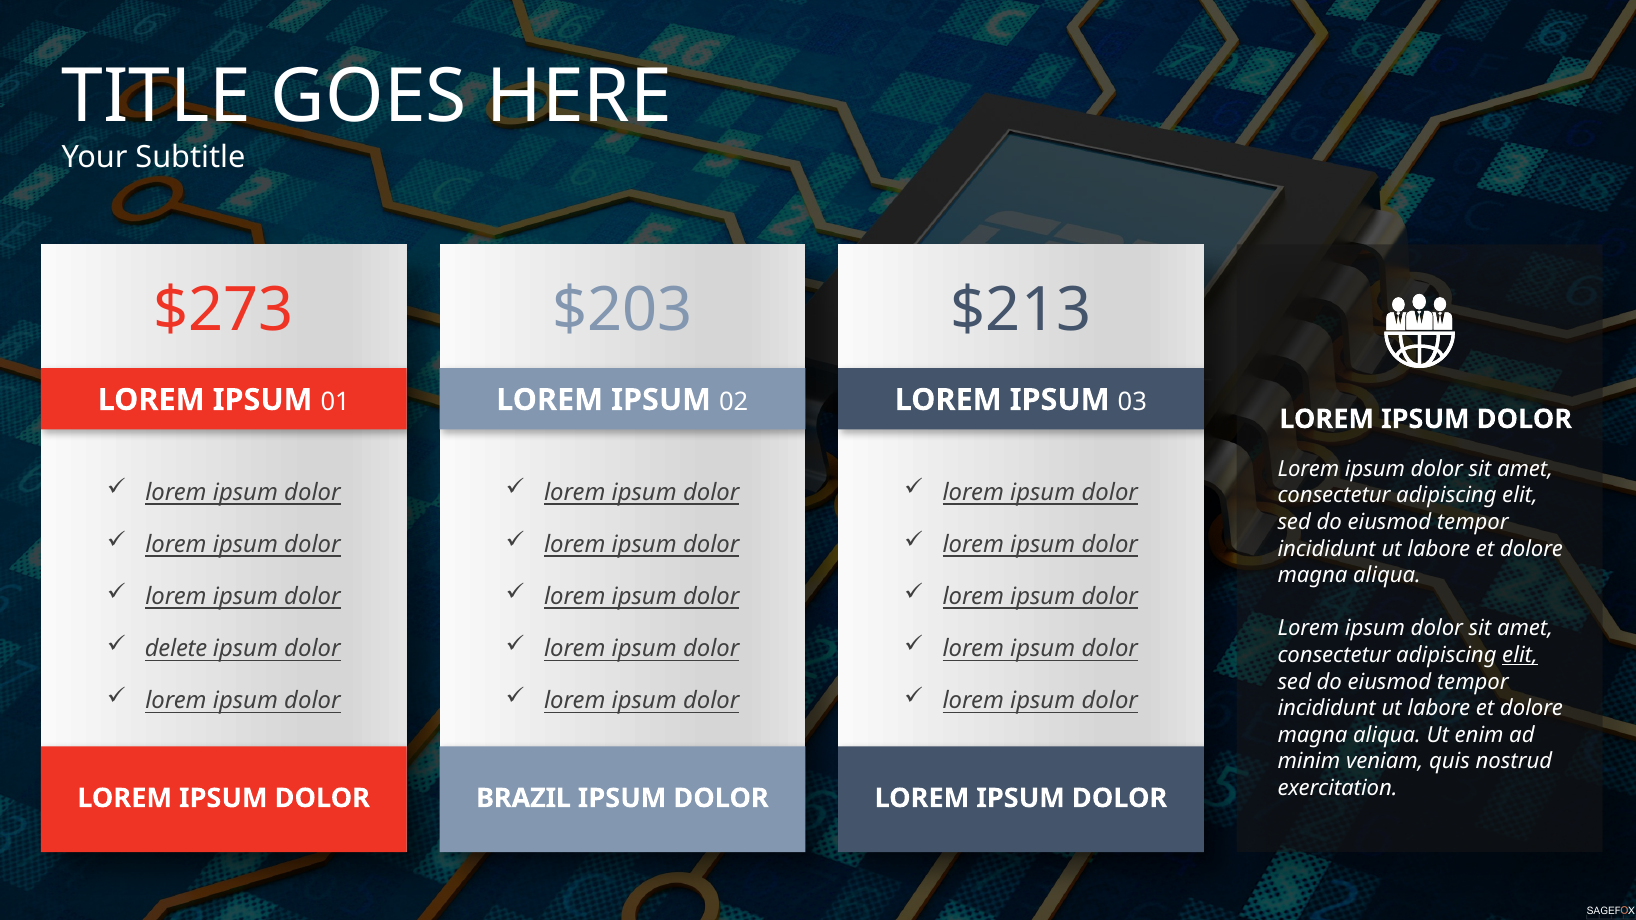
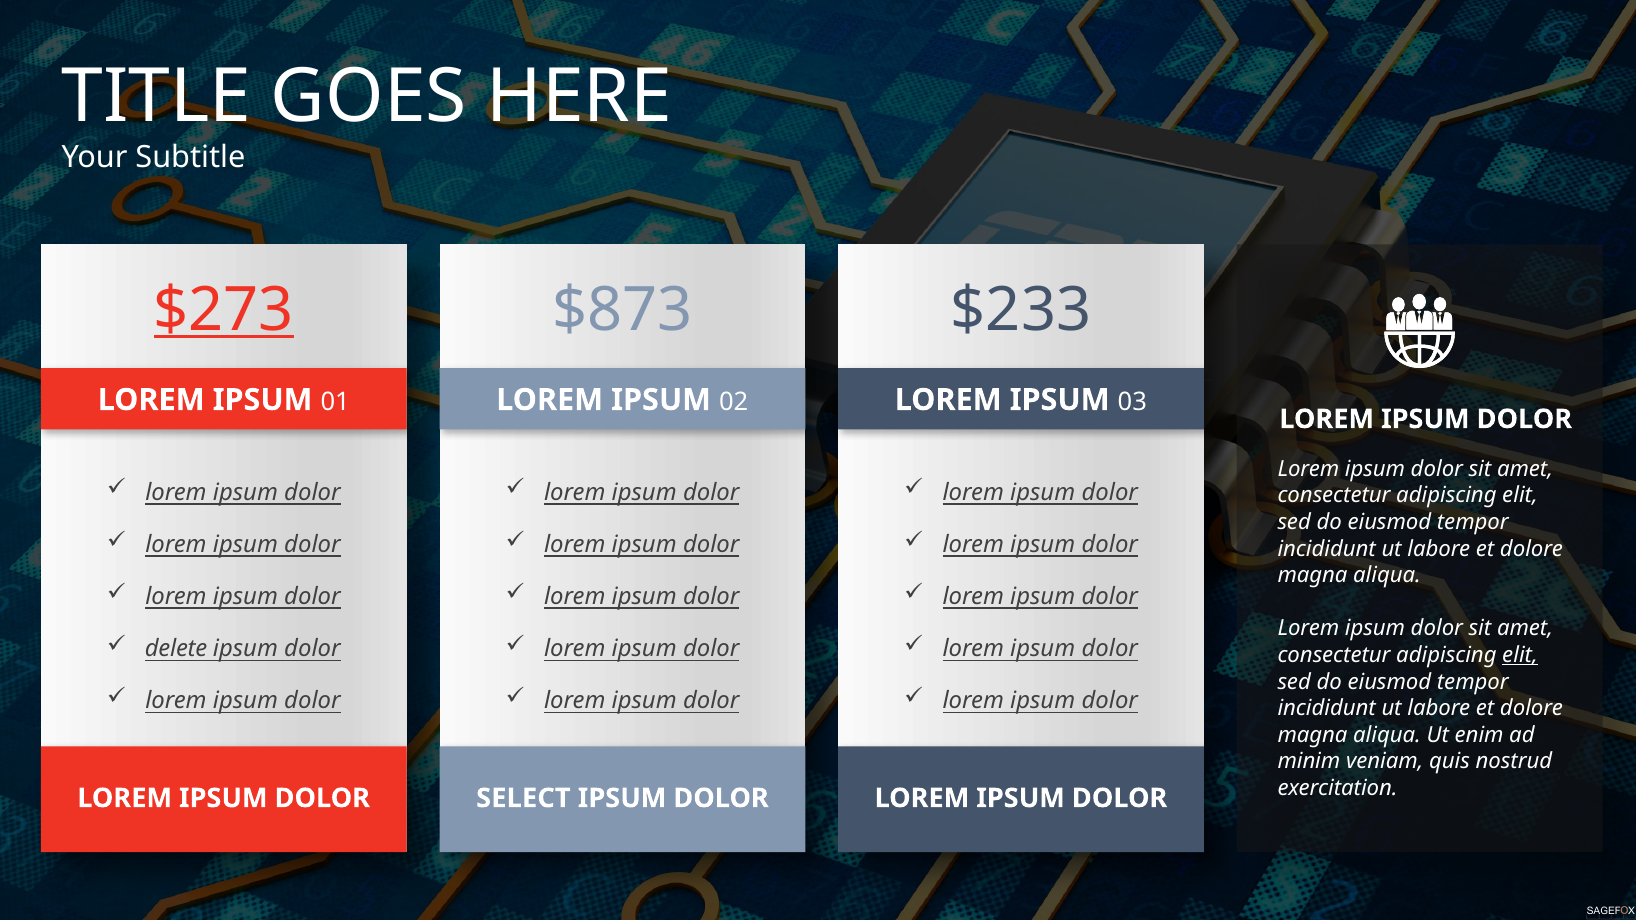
$273 underline: none -> present (224, 310)
$203: $203 -> $873 (623, 310)
$213: $213 -> $233 (1021, 310)
BRAZIL: BRAZIL -> SELECT (523, 798)
